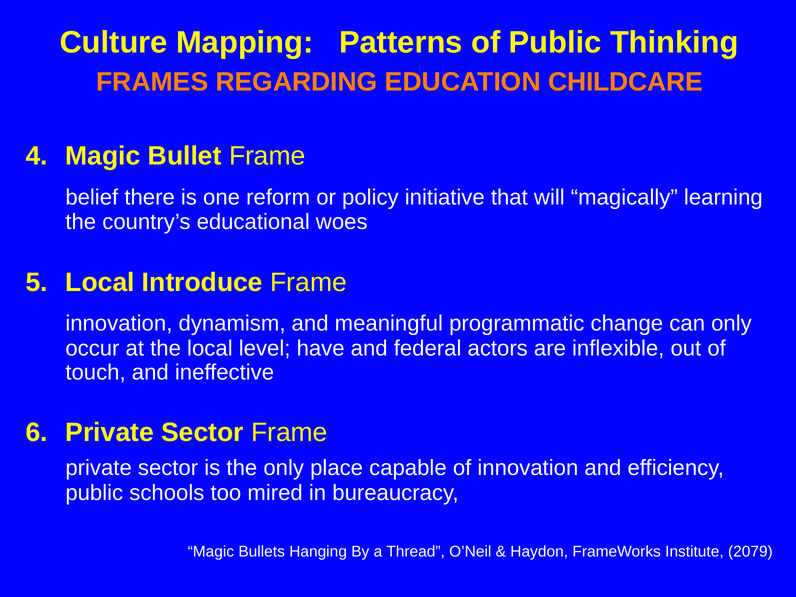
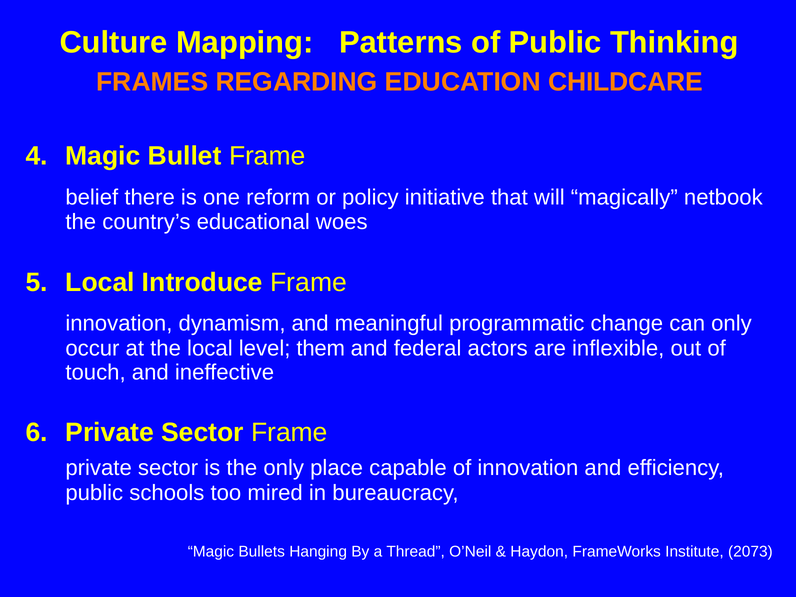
learning: learning -> netbook (723, 197)
have: have -> them (321, 348)
2079: 2079 -> 2073 (750, 552)
